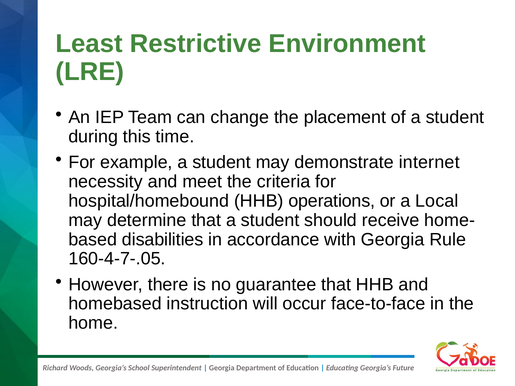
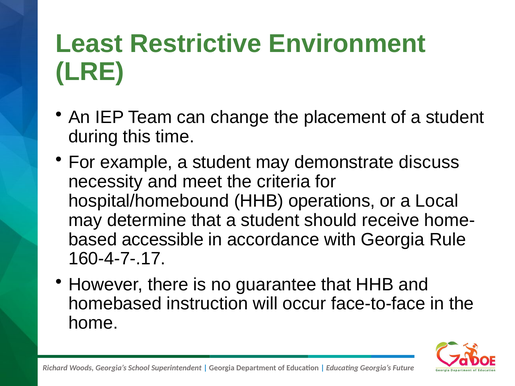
internet: internet -> discuss (429, 162)
disabilities: disabilities -> accessible (163, 240)
160-4-7-.05: 160-4-7-.05 -> 160-4-7-.17 (117, 259)
